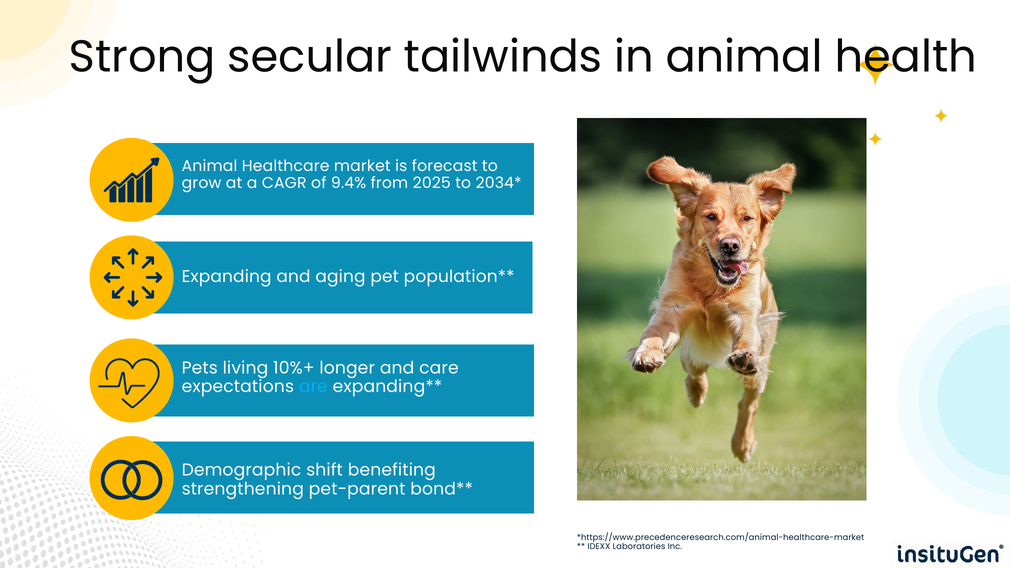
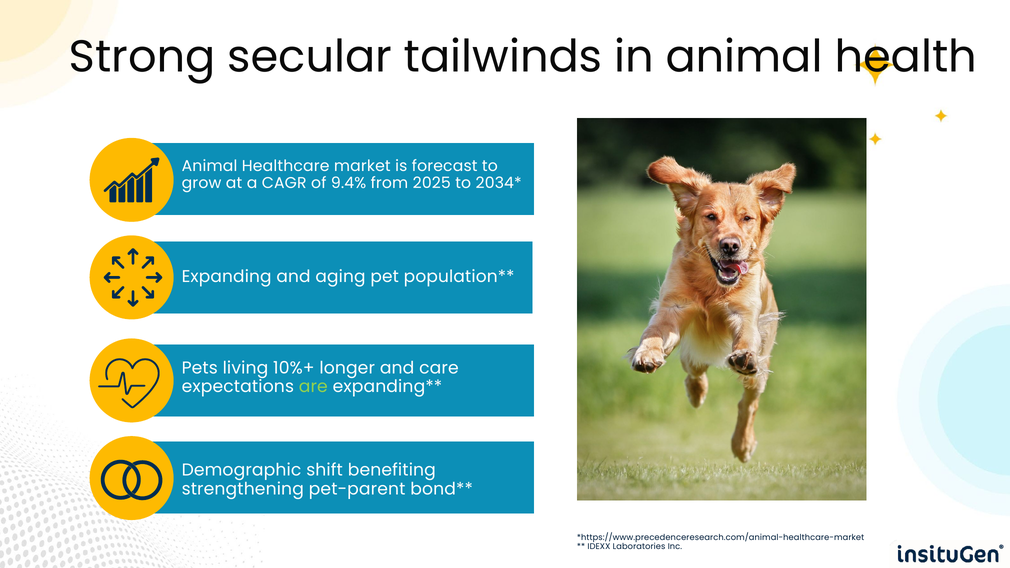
are colour: light blue -> light green (313, 387)
